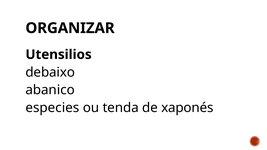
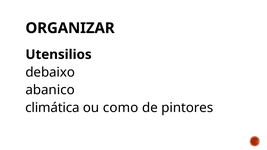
especies: especies -> climática (52, 108)
tenda: tenda -> como (121, 108)
xaponés: xaponés -> pintores (187, 108)
